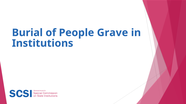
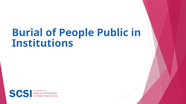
Grave: Grave -> Public (113, 33)
